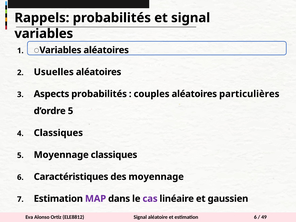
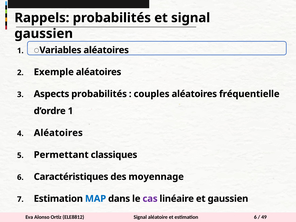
variables: variables -> gaussien (44, 34)
Usuelles: Usuelles -> Exemple (54, 72)
particulières: particulières -> fréquentielle (249, 94)
d’ordre 5: 5 -> 1 (70, 111)
Classiques: Classiques -> Aléatoires (58, 133)
Moyennage: Moyennage -> Permettant (61, 155)
MAP colour: purple -> blue (96, 199)
